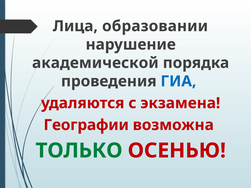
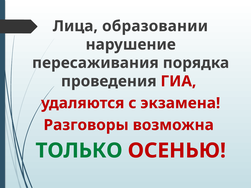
академической: академической -> пересаживания (95, 63)
ГИА colour: blue -> red (178, 81)
Географии: Географии -> Разговоры (86, 125)
